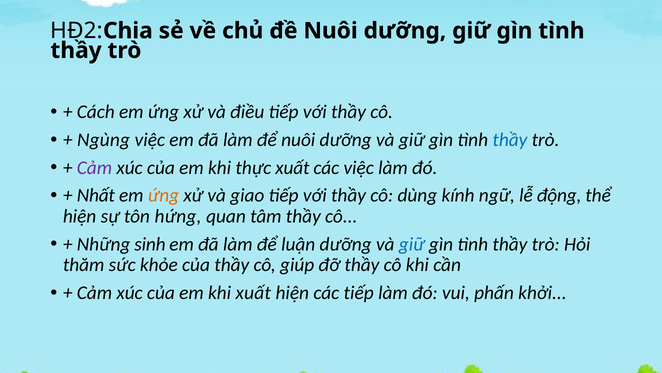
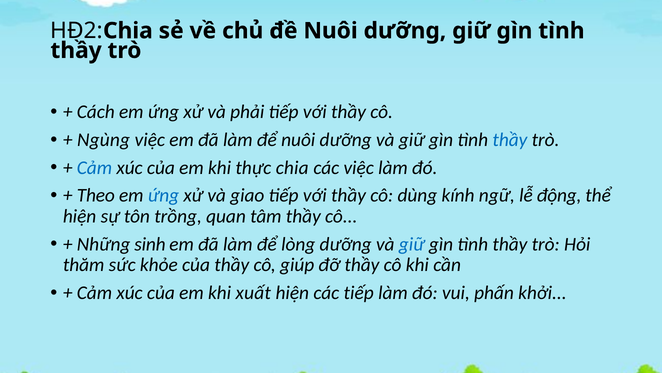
điều: điều -> phải (247, 112)
Cảm colour: purple -> blue (94, 167)
thực xuất: xuất -> chia (292, 167)
Nhất: Nhất -> Theo (96, 195)
ứng colour: orange -> blue (163, 195)
hứng: hứng -> trồng (178, 216)
luận: luận -> lòng (298, 244)
